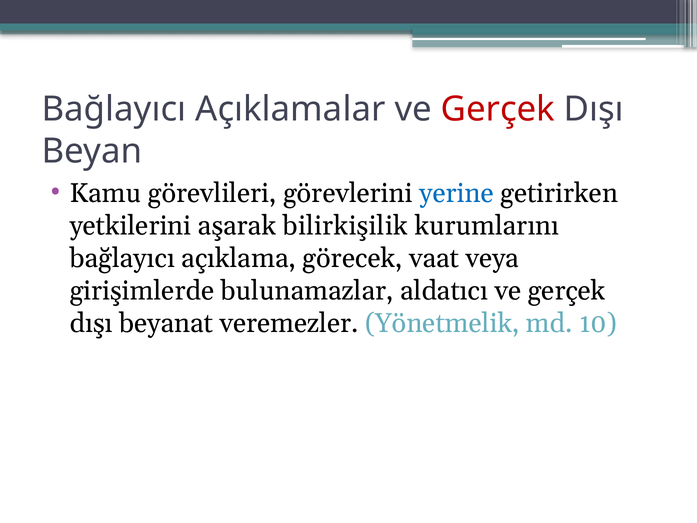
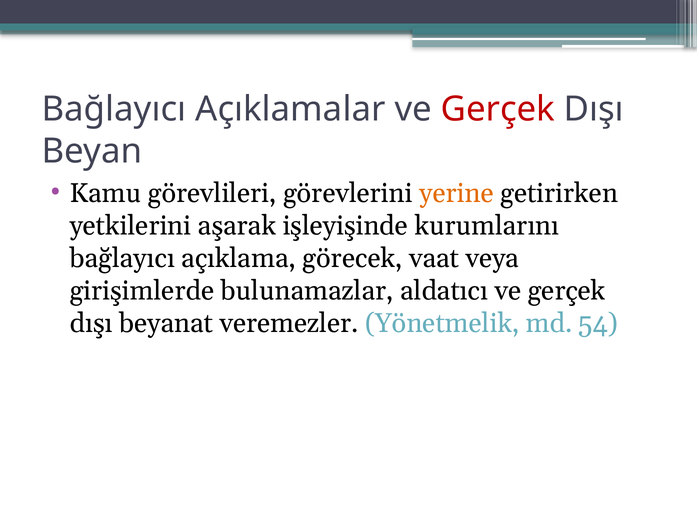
yerine colour: blue -> orange (457, 193)
bilirkişilik: bilirkişilik -> işleyişinde (345, 226)
10: 10 -> 54 (598, 323)
